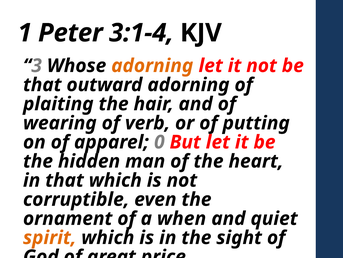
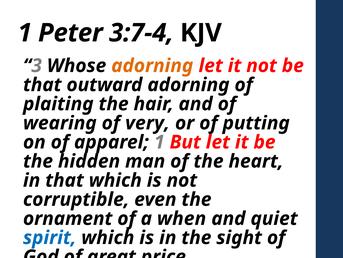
3:1-4: 3:1-4 -> 3:7-4 (141, 33)
verb: verb -> very (147, 123)
apparel 0: 0 -> 1 (159, 142)
spirit colour: orange -> blue (50, 237)
